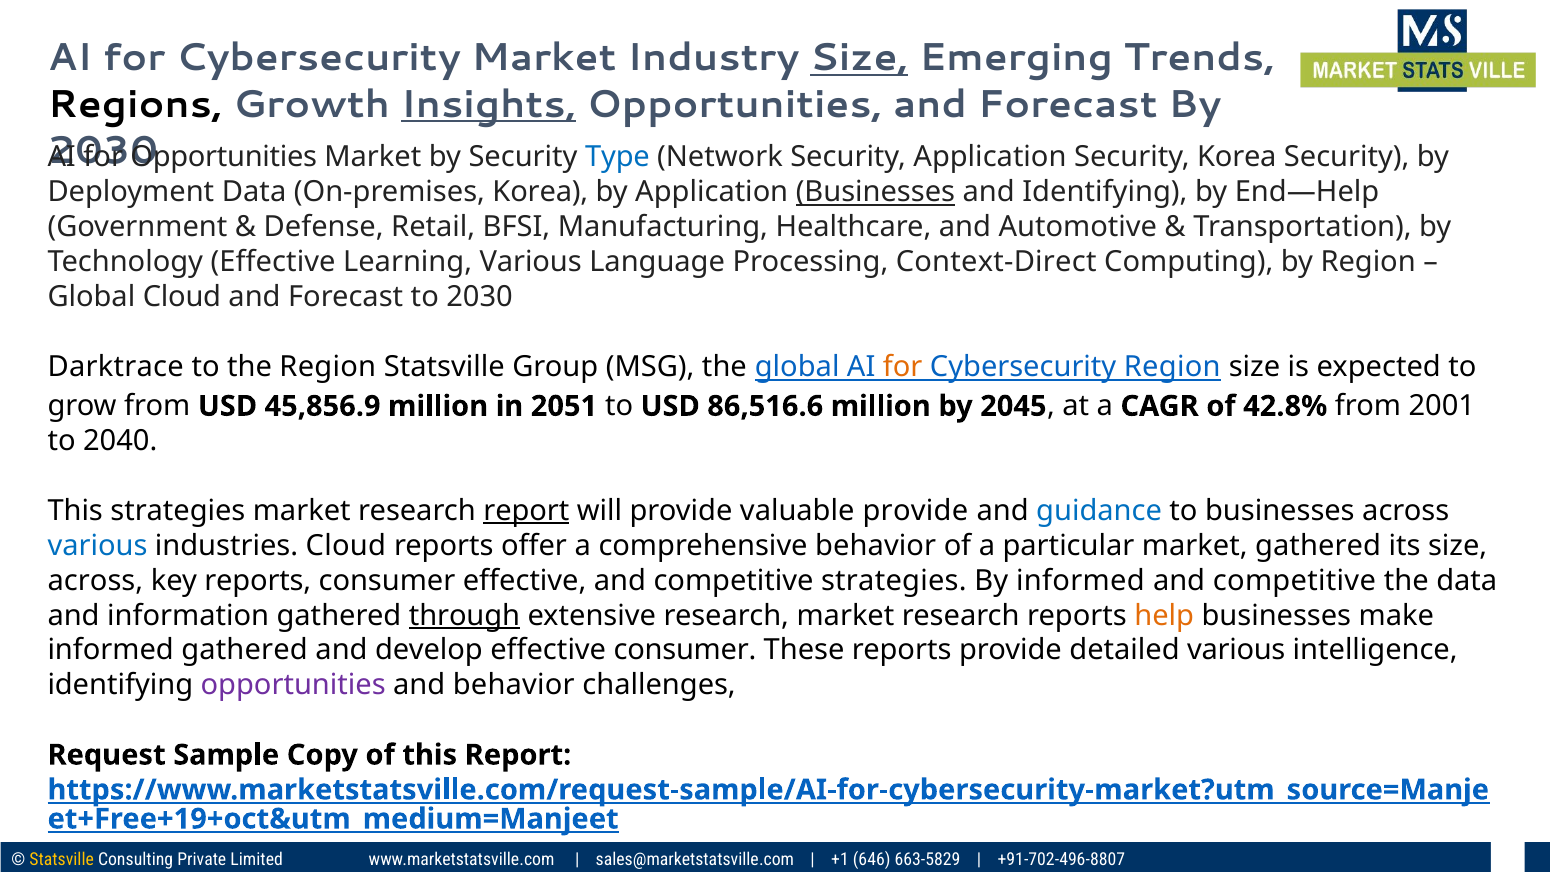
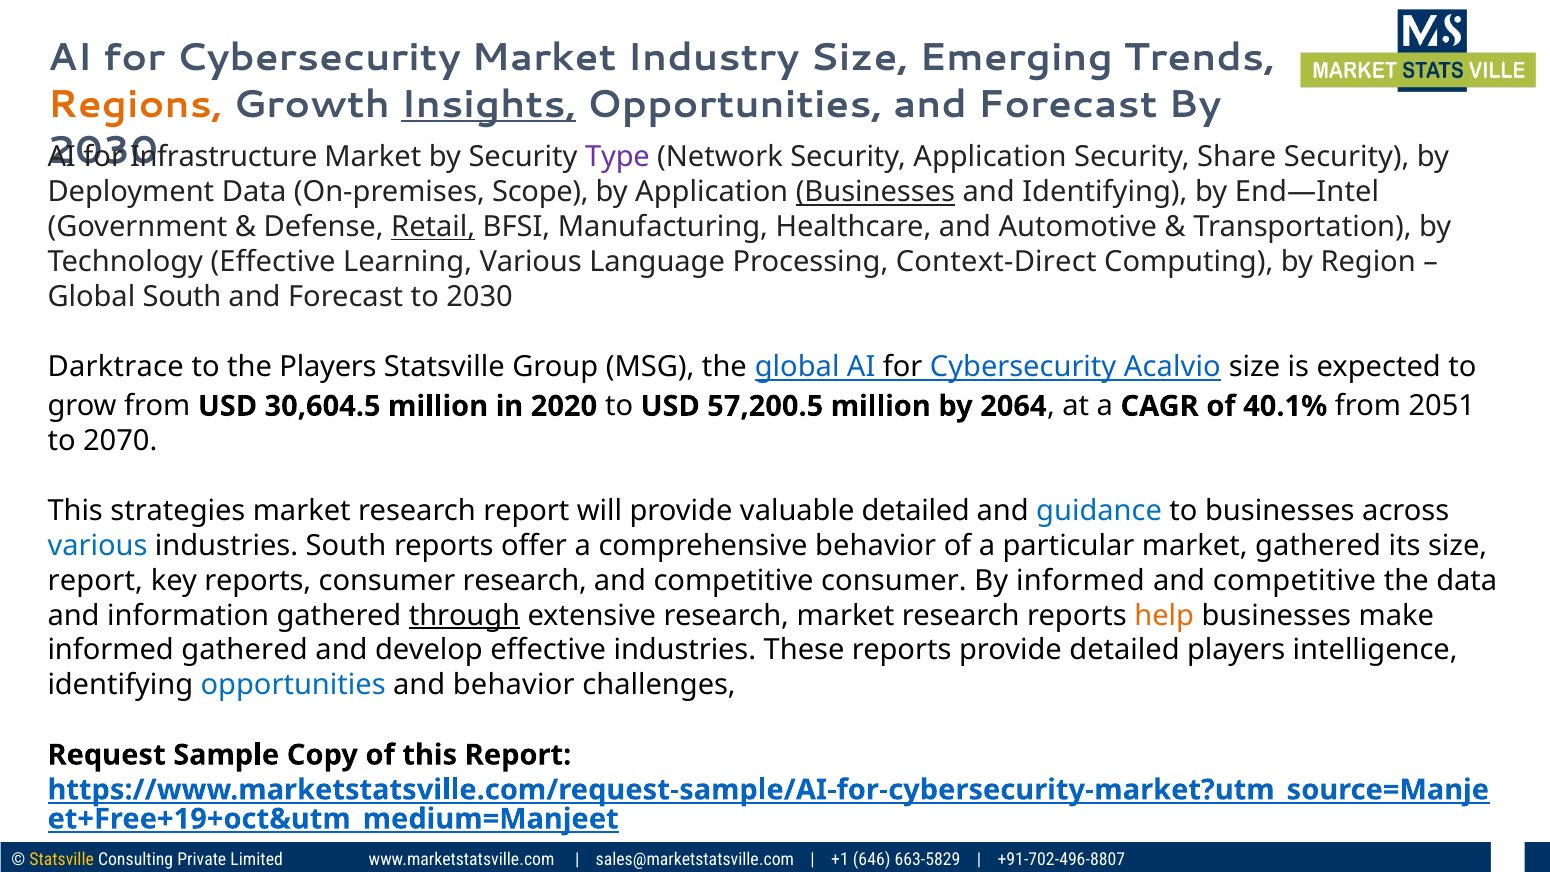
Size underline: present -> none (859, 58)
Regions colour: black -> orange (135, 105)
Opportunities: Opportunities -> Infrastructure (224, 157)
Type colour: blue -> purple (617, 157)
Security Korea: Korea -> Share (1237, 157)
On-premises Korea: Korea -> Scope (540, 192)
End—Help: End—Help -> End—Intel (1307, 192)
Retail underline: none -> present (433, 227)
Global Cloud: Cloud -> South (182, 297)
the Region: Region -> Players (328, 367)
for colour: orange -> black (903, 367)
Cybersecurity Region: Region -> Acalvio (1172, 367)
45,856.9: 45,856.9 -> 30,604.5 (323, 406)
2051: 2051 -> 2020 (564, 406)
86,516.6: 86,516.6 -> 57,200.5 (765, 406)
2045: 2045 -> 2064 (1013, 406)
42.8%: 42.8% -> 40.1% (1285, 406)
2001: 2001 -> 2051 (1442, 406)
2040: 2040 -> 2070 (120, 441)
report underline: present -> none (526, 511)
valuable provide: provide -> detailed (916, 511)
industries Cloud: Cloud -> South (346, 546)
across: across -> report (95, 580)
consumer effective: effective -> research (525, 580)
competitive strategies: strategies -> consumer (894, 580)
effective consumer: consumer -> industries (685, 650)
detailed various: various -> players (1236, 650)
opportunities colour: purple -> blue (293, 685)
